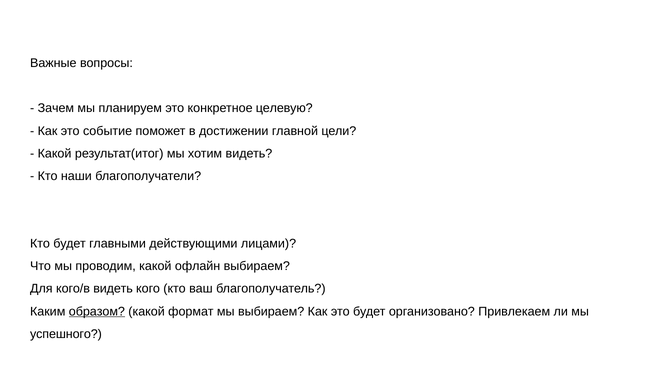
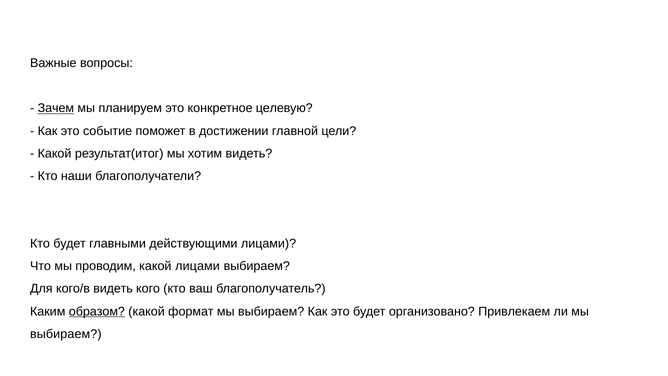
Зачем underline: none -> present (56, 108)
какой офлайн: офлайн -> лицами (198, 266)
успешного: успешного -> выбираем (66, 334)
